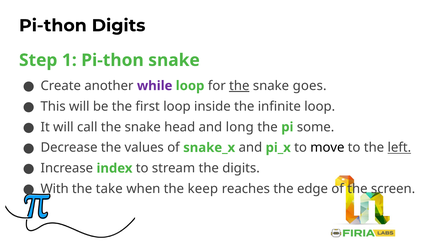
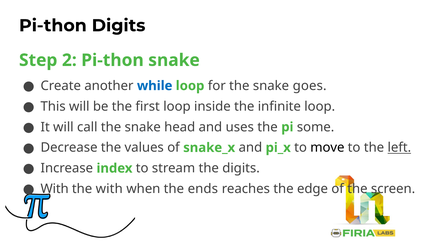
1: 1 -> 2 (69, 60)
while colour: purple -> blue (155, 86)
the underline: present -> none (239, 86)
long: long -> uses (240, 127)
the take: take -> with (109, 189)
keep: keep -> ends (203, 189)
